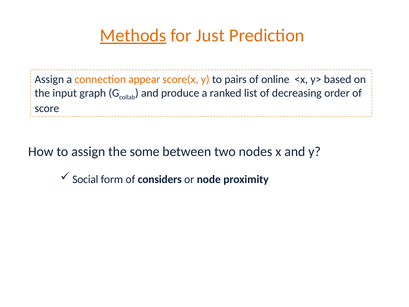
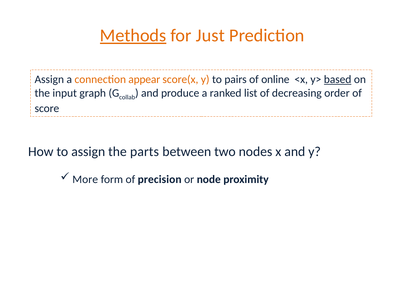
based underline: none -> present (338, 79)
some: some -> parts (144, 152)
Social: Social -> More (85, 179)
considers: considers -> precision (160, 179)
